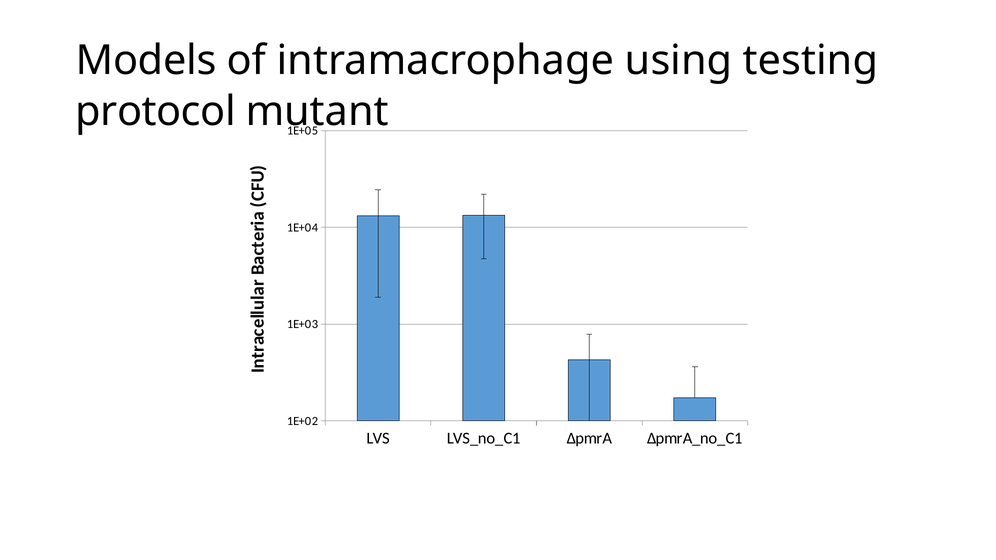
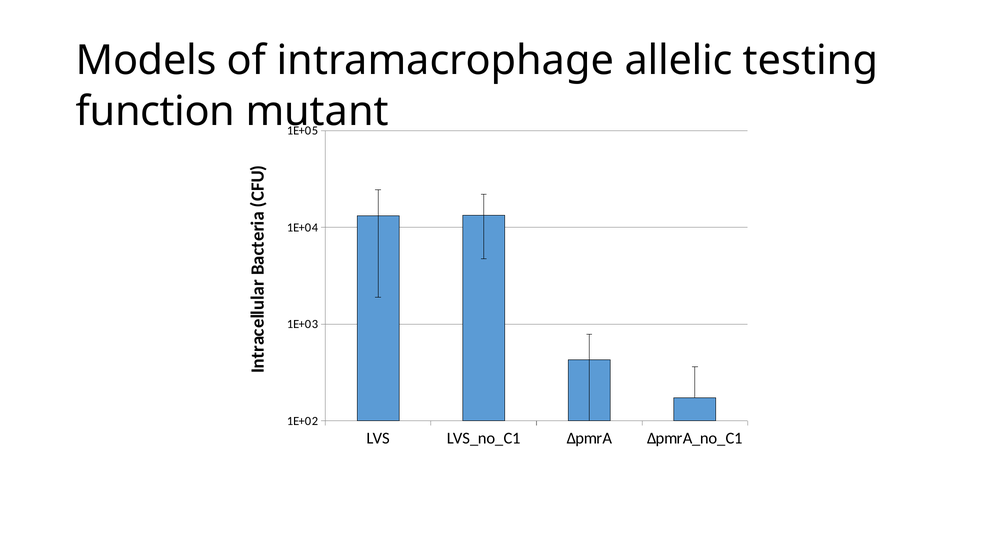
using: using -> allelic (679, 61)
protocol: protocol -> function (156, 111)
